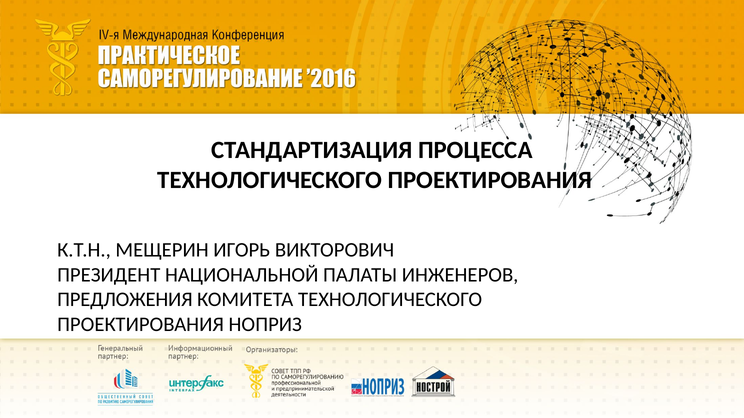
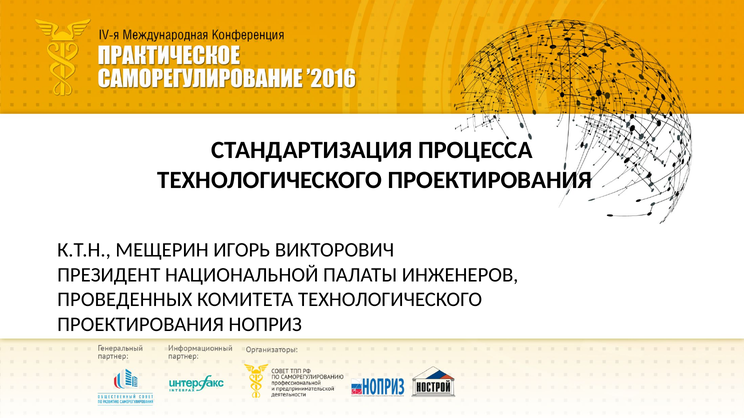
ПРЕДЛОЖЕНИЯ: ПРЕДЛОЖЕНИЯ -> ПРОВЕДЕННЫХ (125, 300)
